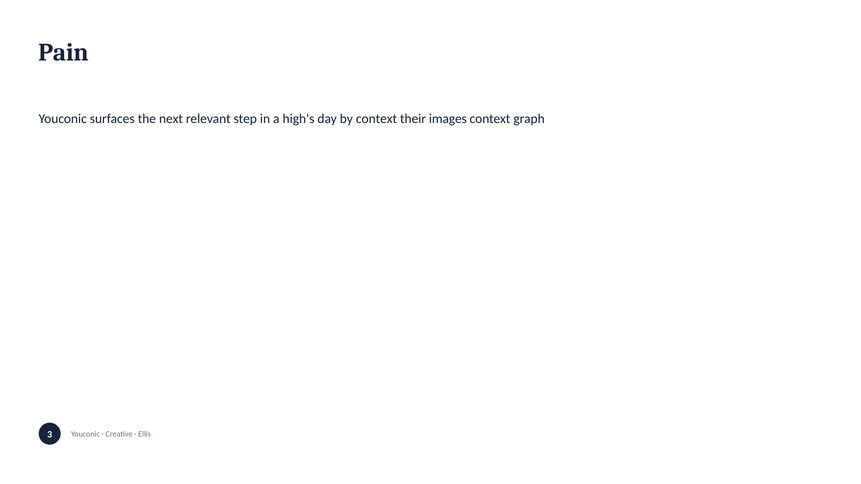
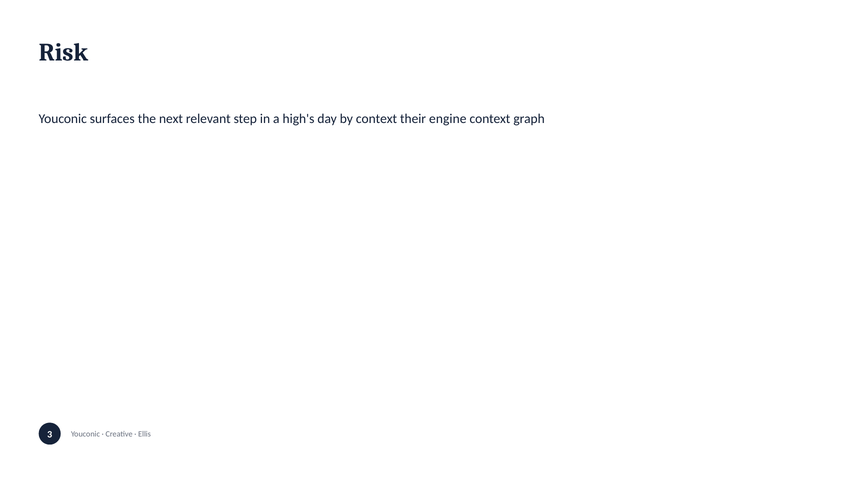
Pain: Pain -> Risk (63, 52)
images: images -> engine (448, 119)
